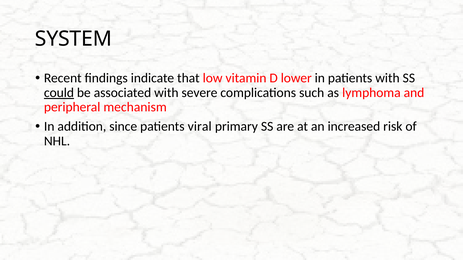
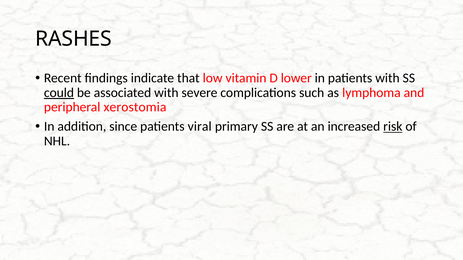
SYSTEM: SYSTEM -> RASHES (74, 39)
mechanism: mechanism -> xerostomia (135, 107)
risk underline: none -> present (393, 127)
